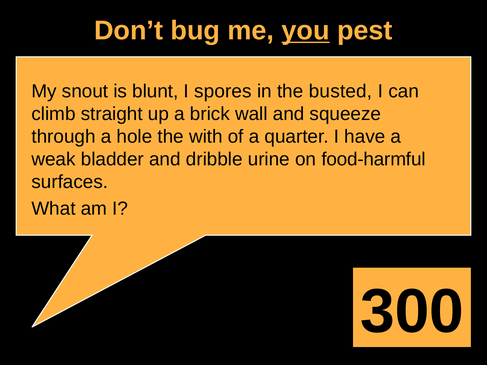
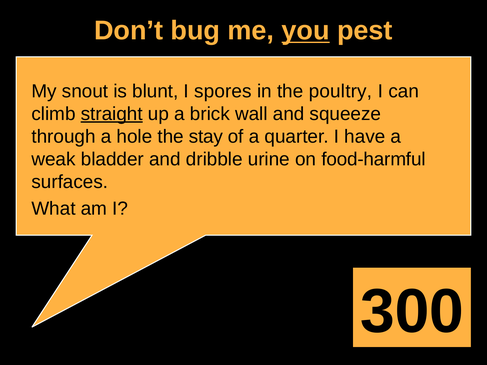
busted: busted -> poultry (341, 91)
straight underline: none -> present (112, 114)
with: with -> stay (206, 137)
